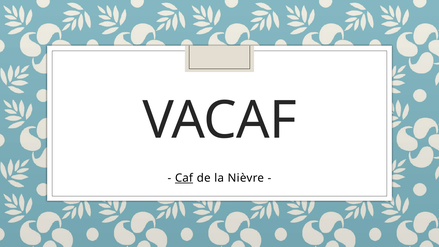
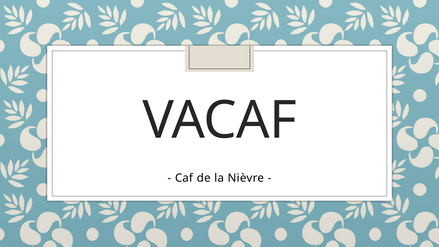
Caf underline: present -> none (184, 178)
